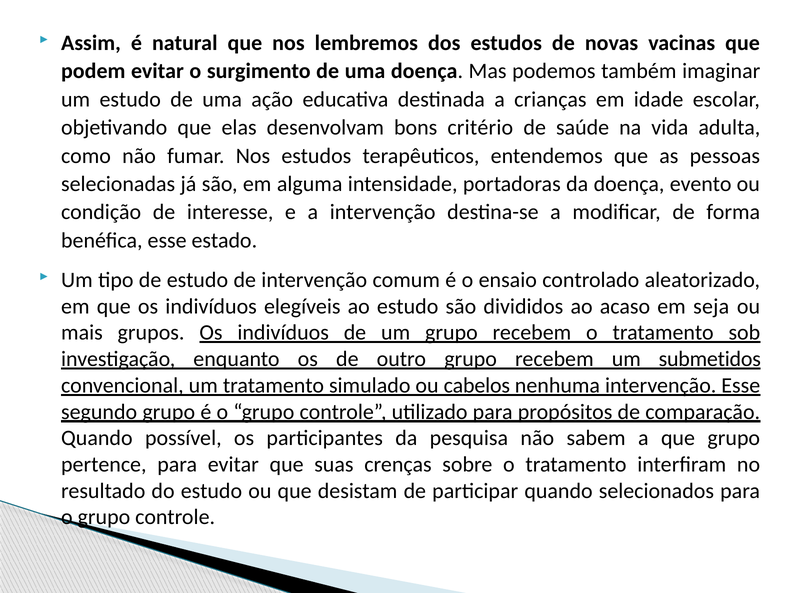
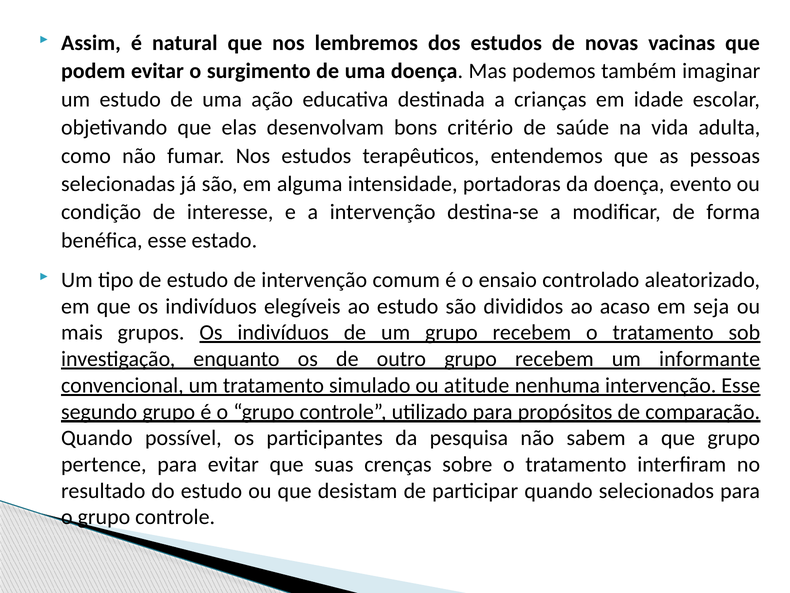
submetidos: submetidos -> informante (710, 359)
cabelos: cabelos -> atitude (477, 385)
